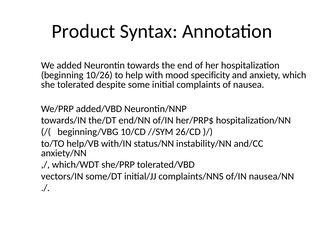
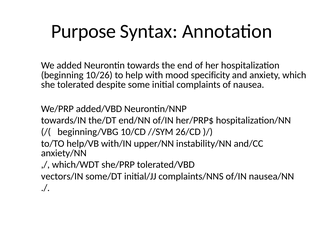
Product: Product -> Purpose (84, 31)
status/NN: status/NN -> upper/NN (154, 144)
